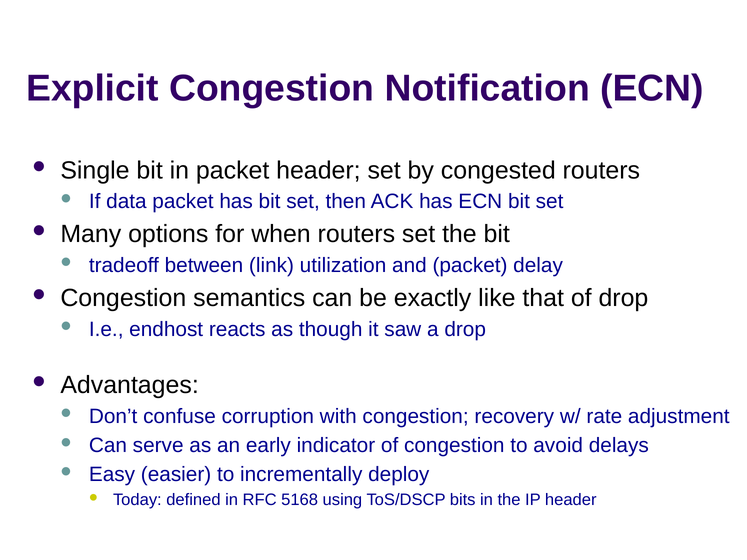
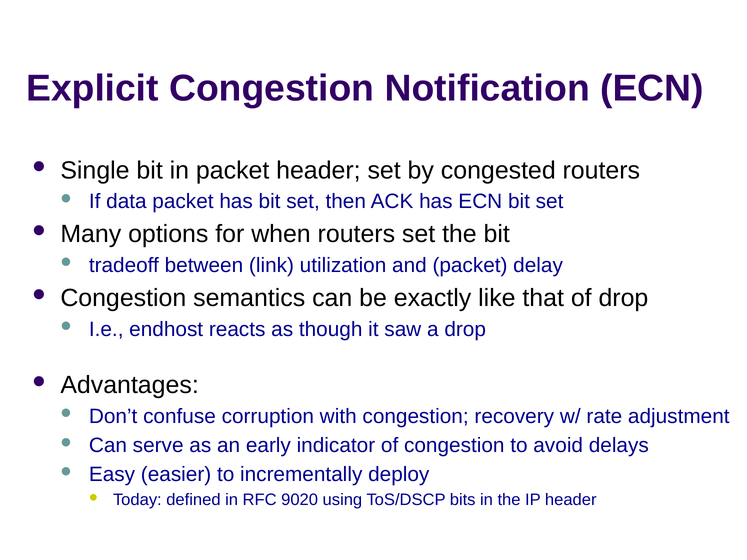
5168: 5168 -> 9020 (300, 500)
